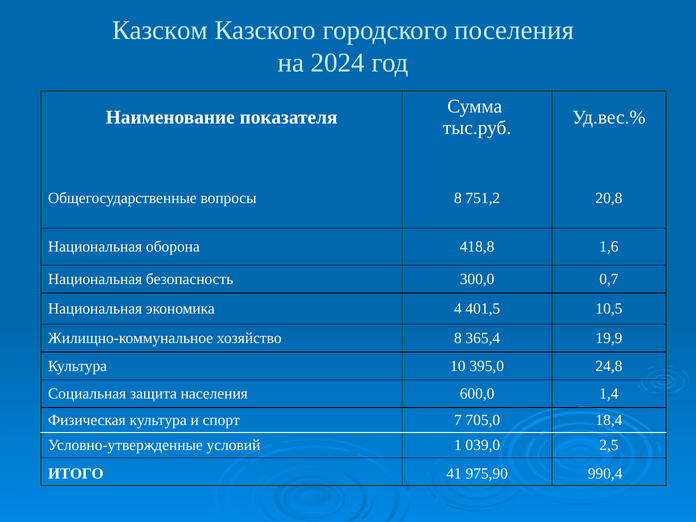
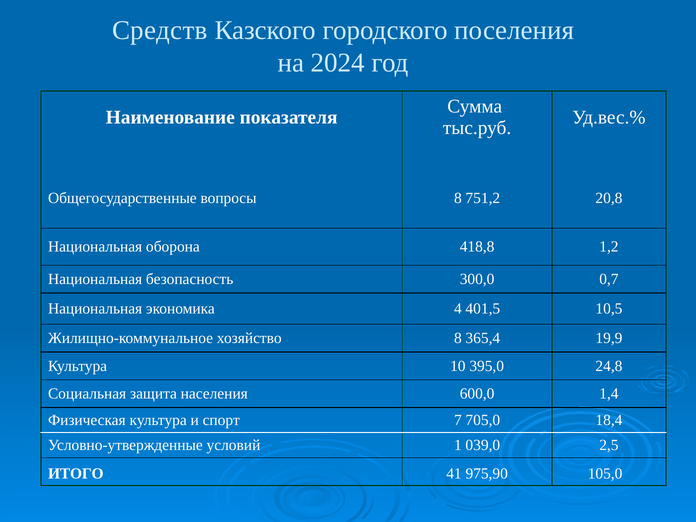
Казском: Казском -> Средств (160, 30)
1,6: 1,6 -> 1,2 (609, 247)
990,4: 990,4 -> 105,0 (605, 474)
